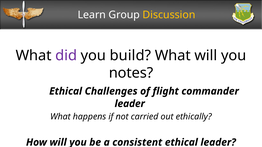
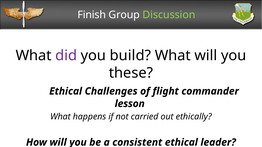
Learn: Learn -> Finish (92, 15)
Discussion colour: yellow -> light green (169, 15)
notes: notes -> these (131, 73)
leader: leader -> lesson (130, 104)
